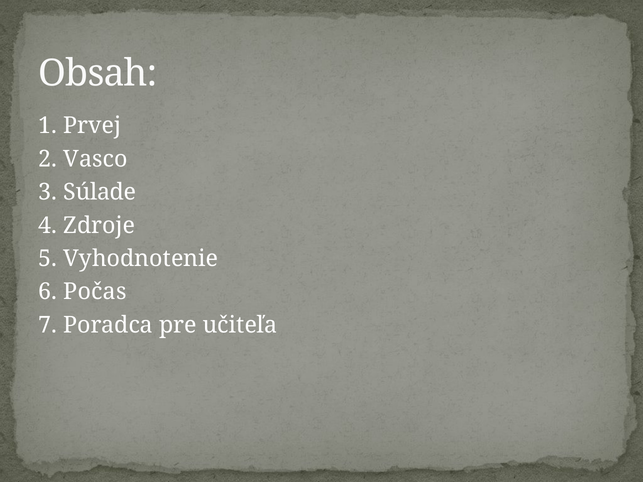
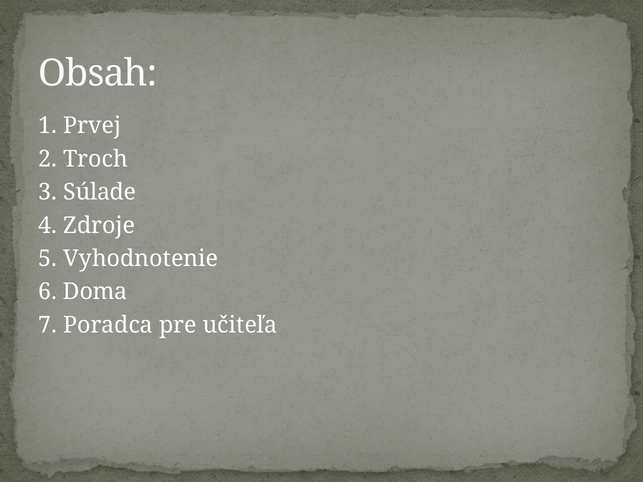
Vasco: Vasco -> Troch (96, 159)
Počas: Počas -> Doma (95, 292)
